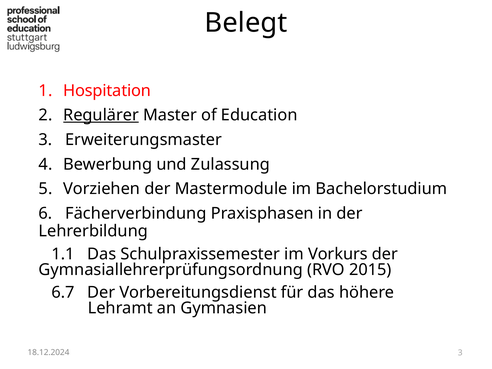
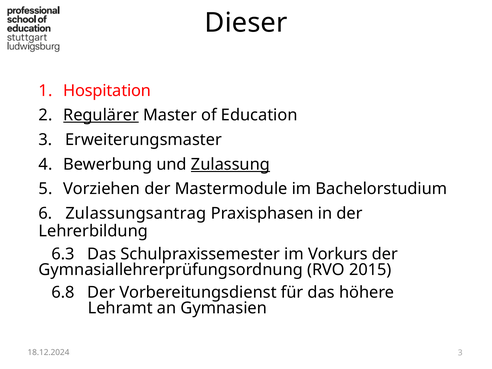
Belegt: Belegt -> Dieser (246, 23)
Zulassung underline: none -> present (230, 164)
Fächerverbindung: Fächerverbindung -> Zulassungsantrag (136, 213)
1.1: 1.1 -> 6.3 (63, 254)
6.7: 6.7 -> 6.8 (63, 292)
